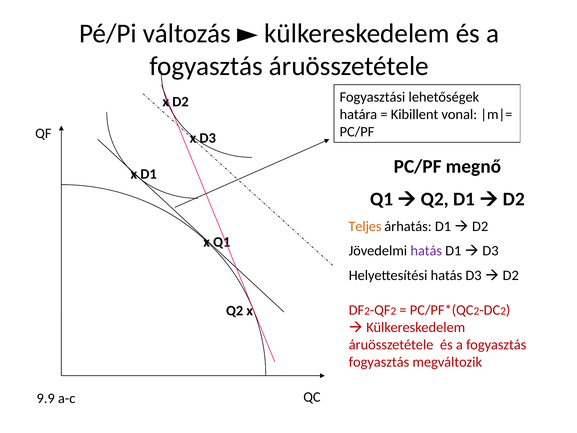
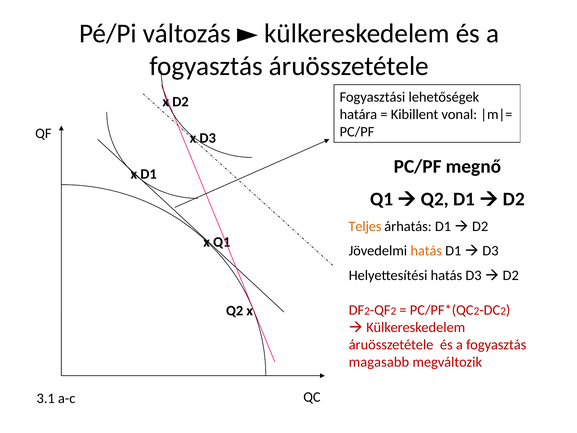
hatás colour: purple -> orange (426, 251)
fogyasztás: fogyasztás -> magasabb (379, 362)
9.9: 9.9 -> 3.1 (46, 398)
